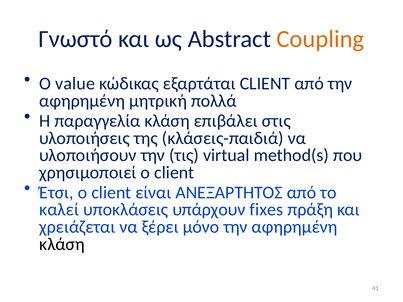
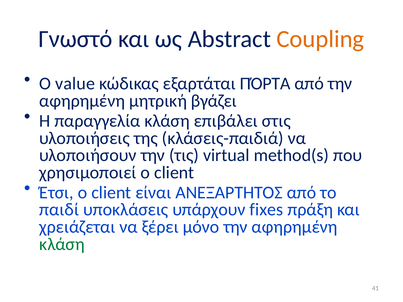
εξαρτάται CLIENT: CLIENT -> ΠΌΡΤΑ (265, 84)
πολλά: πολλά -> βγάζει (214, 101)
καλεί: καλεί -> παιδί (59, 210)
κλάση colour: black -> green (62, 244)
